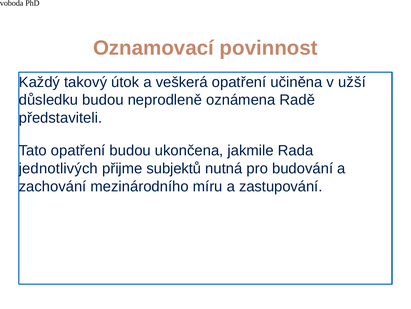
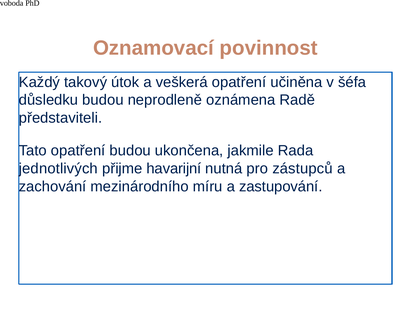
užší: užší -> šéfa (352, 82)
subjektů: subjektů -> havarijní (174, 168)
budování: budování -> zástupců (303, 168)
